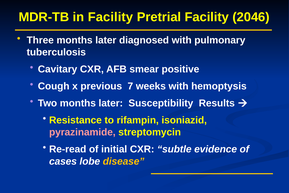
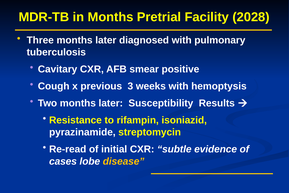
in Facility: Facility -> Months (111, 17)
2046: 2046 -> 2028 (251, 17)
7: 7 -> 3 (130, 86)
pyrazinamide colour: pink -> white (82, 132)
